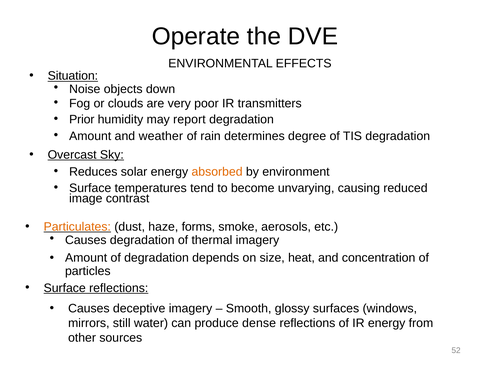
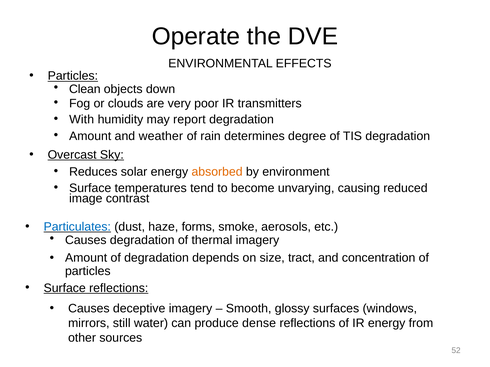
Situation: Situation -> Particles (73, 76)
Noise: Noise -> Clean (85, 89)
Prior: Prior -> With (82, 120)
Particulates colour: orange -> blue (77, 227)
heat: heat -> tract (301, 258)
